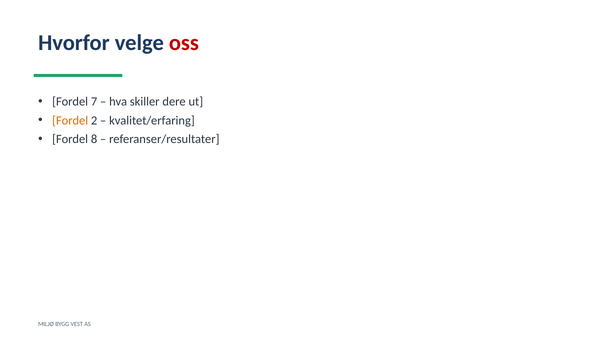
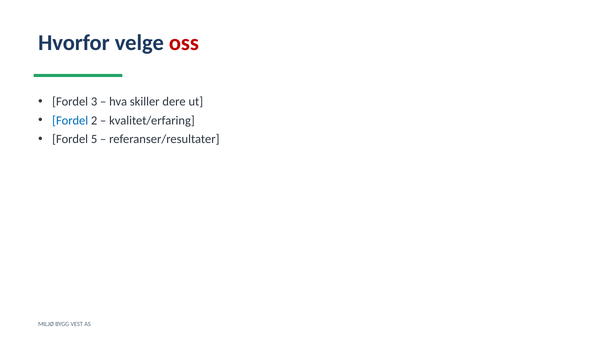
7: 7 -> 3 (94, 102)
Fordel colour: orange -> blue (70, 120)
8: 8 -> 5 (94, 139)
